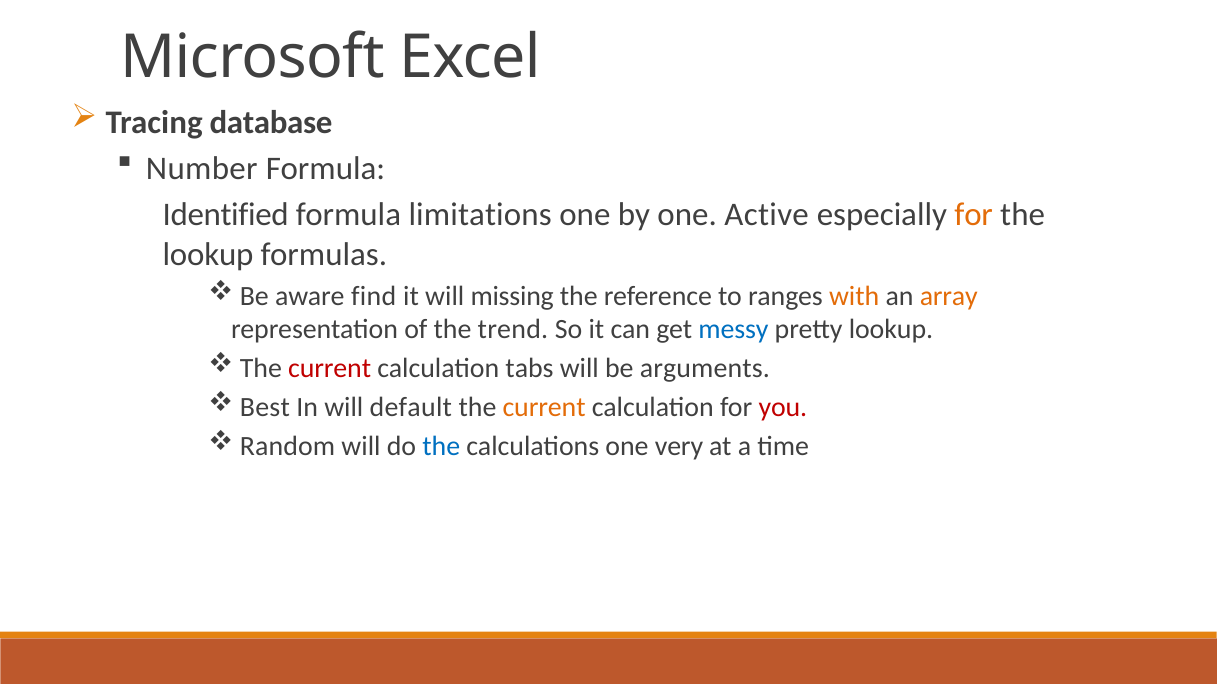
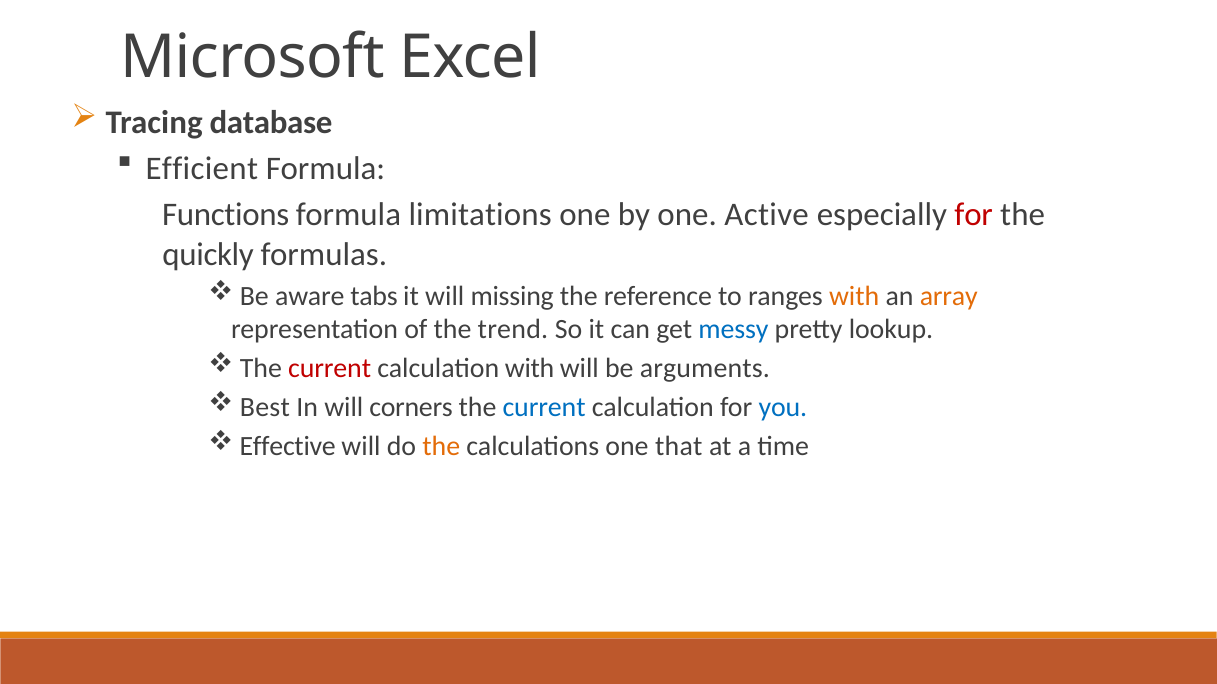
Number: Number -> Efficient (202, 169)
Identified: Identified -> Functions (226, 215)
for colour: orange -> red (974, 215)
lookup: lookup -> quickly (208, 255)
find: find -> tabs (374, 296)
calculation tabs: tabs -> with (530, 369)
default: default -> corners (411, 408)
current colour: orange -> blue (544, 408)
you colour: red -> blue (783, 408)
Random: Random -> Effective (288, 447)
the colour: blue -> orange (441, 447)
very: very -> that (679, 447)
